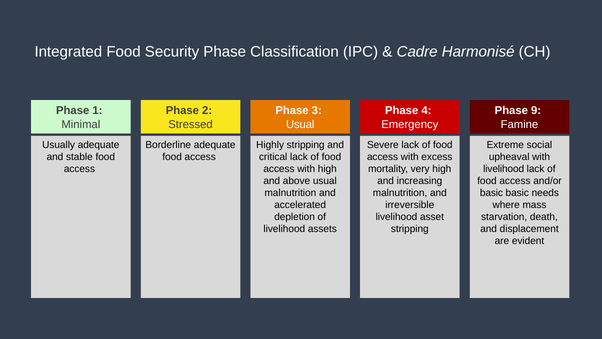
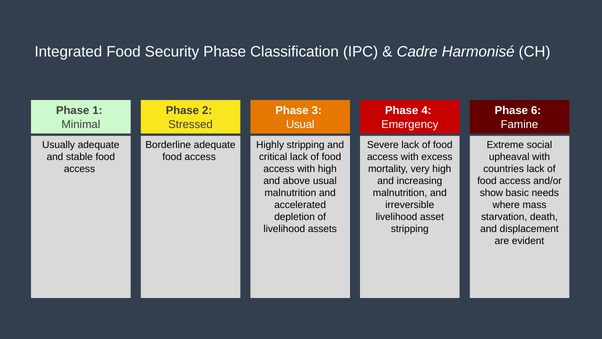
9: 9 -> 6 (536, 111)
livelihood: livelihood -> countries (504, 169)
basic: basic -> show (491, 193)
